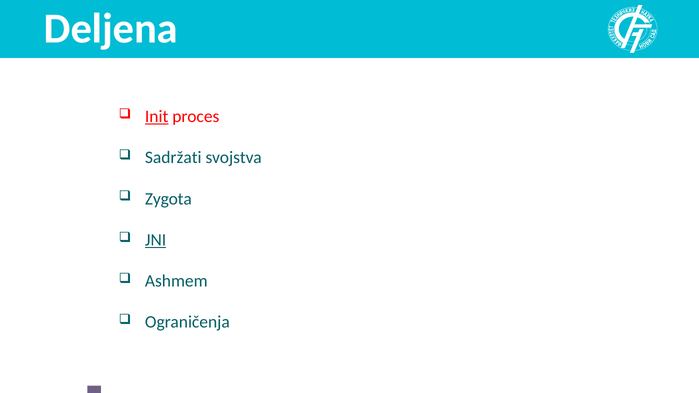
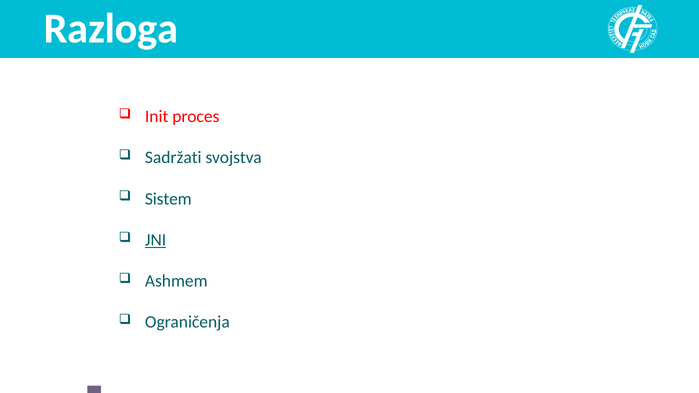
Deljena: Deljena -> Razloga (111, 29)
Init underline: present -> none (157, 117)
Zygota: Zygota -> Sistem (168, 199)
